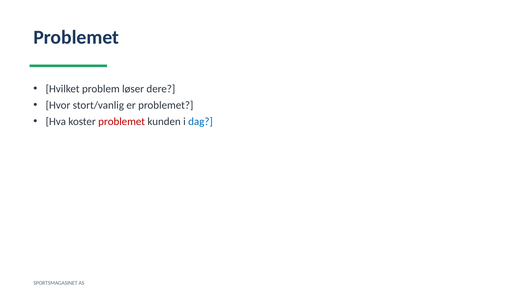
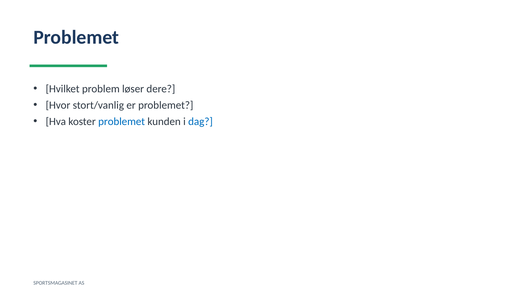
problemet colour: red -> blue (122, 122)
